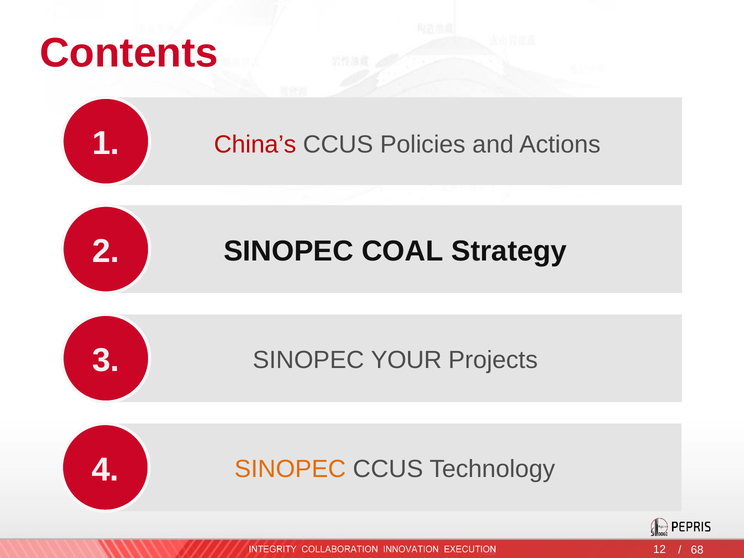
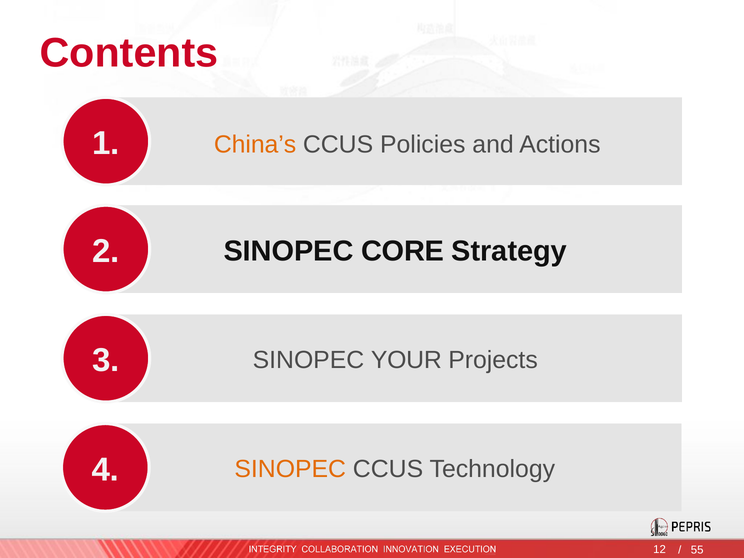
China’s colour: red -> orange (255, 145)
COAL: COAL -> CORE (403, 251)
68: 68 -> 55 (697, 550)
